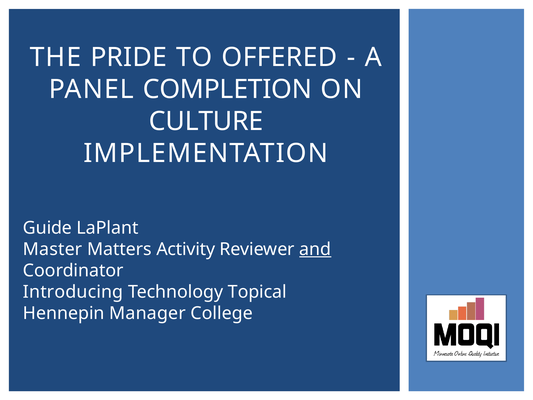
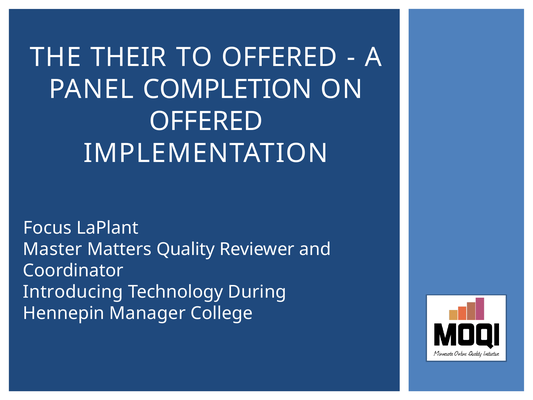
PRIDE: PRIDE -> THEIR (129, 57)
CULTURE: CULTURE -> OFFERED (206, 121)
Guide: Guide -> Focus (47, 228)
Activity: Activity -> Quality (186, 249)
and underline: present -> none (315, 249)
Topical: Topical -> During (257, 292)
